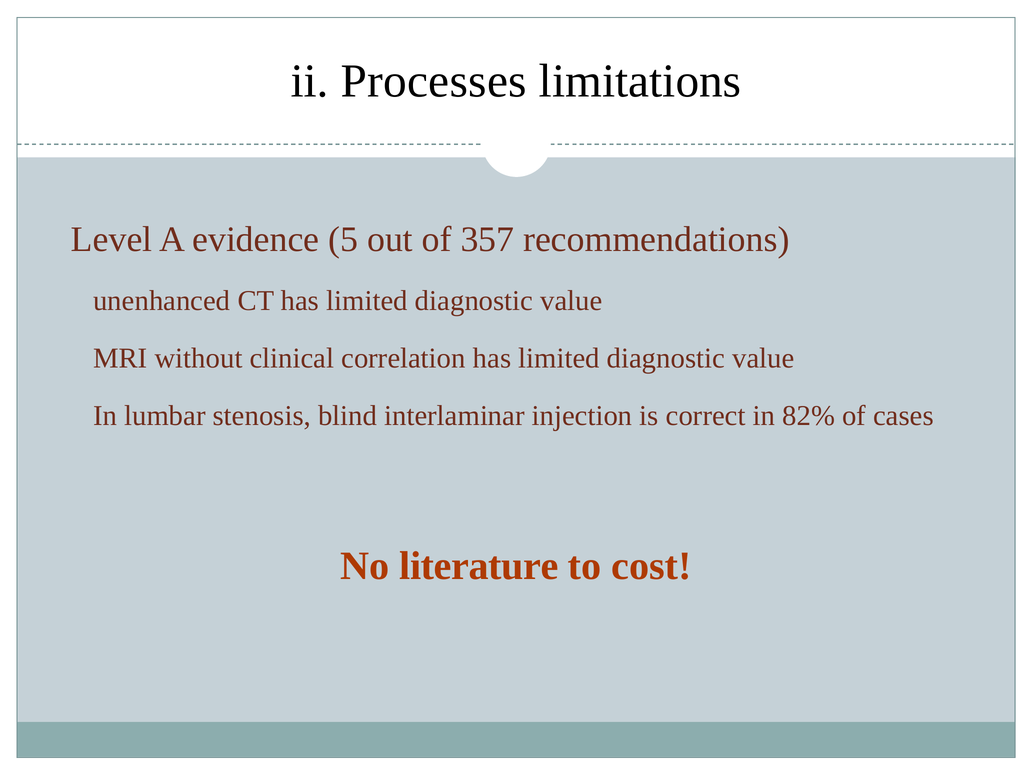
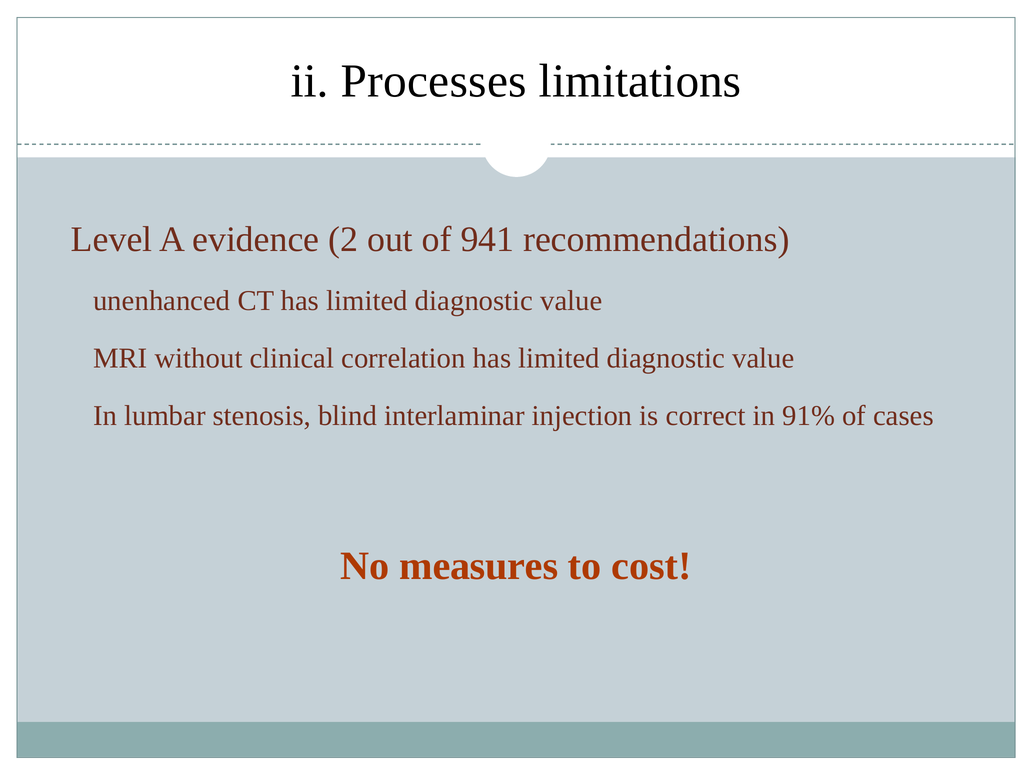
5: 5 -> 2 (343, 239)
357: 357 -> 941 (487, 239)
82%: 82% -> 91% (809, 415)
literature: literature -> measures (479, 566)
